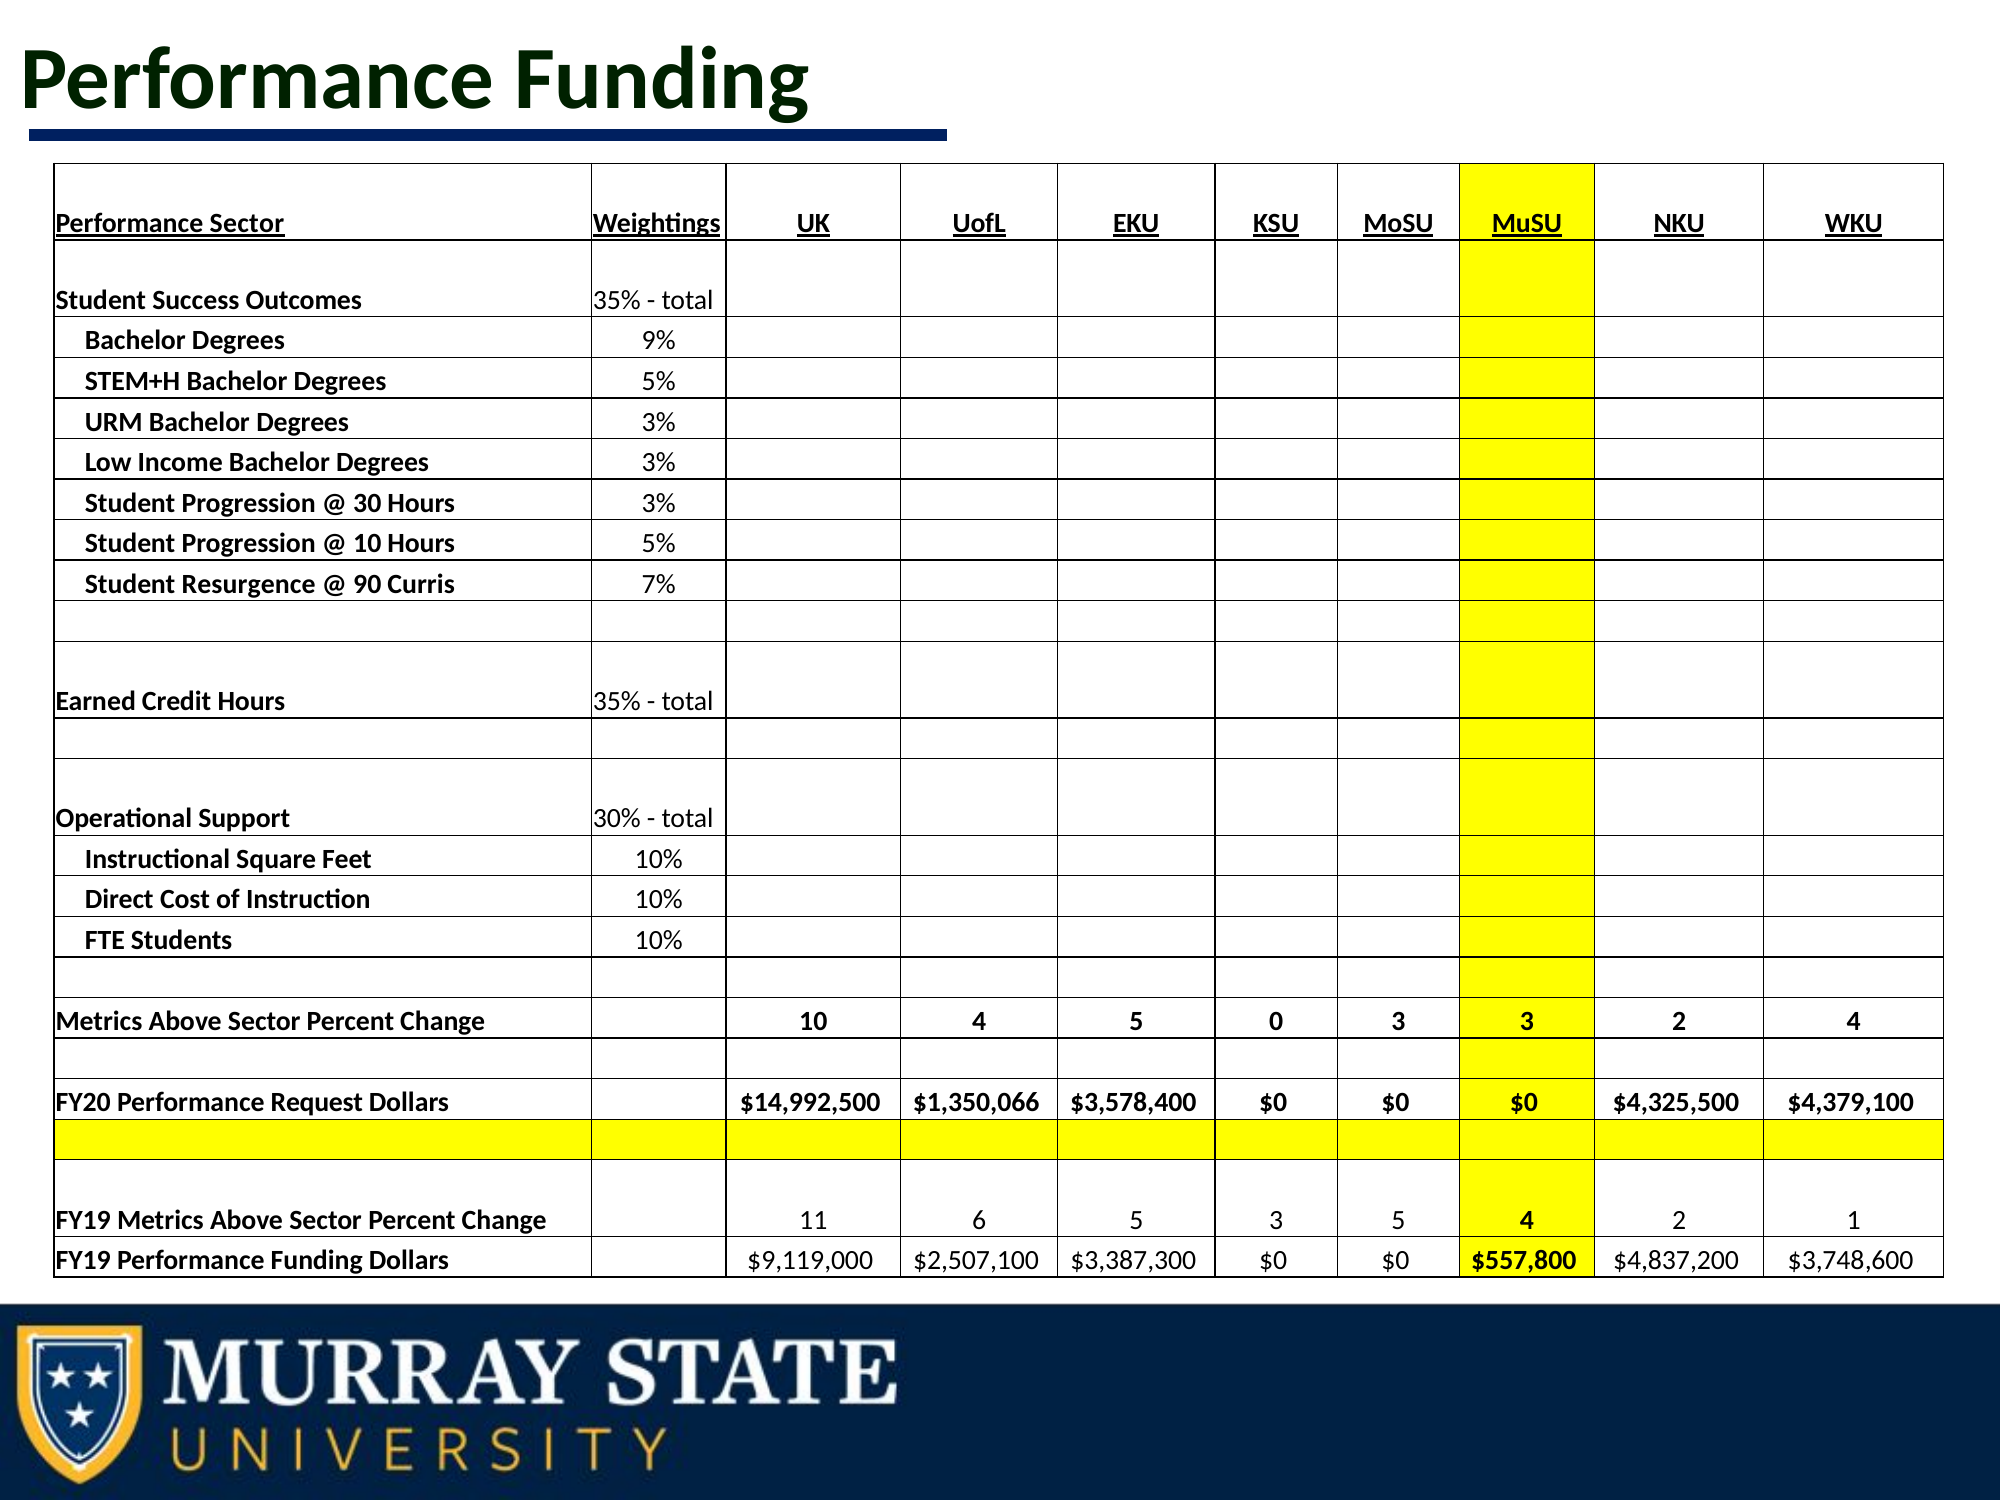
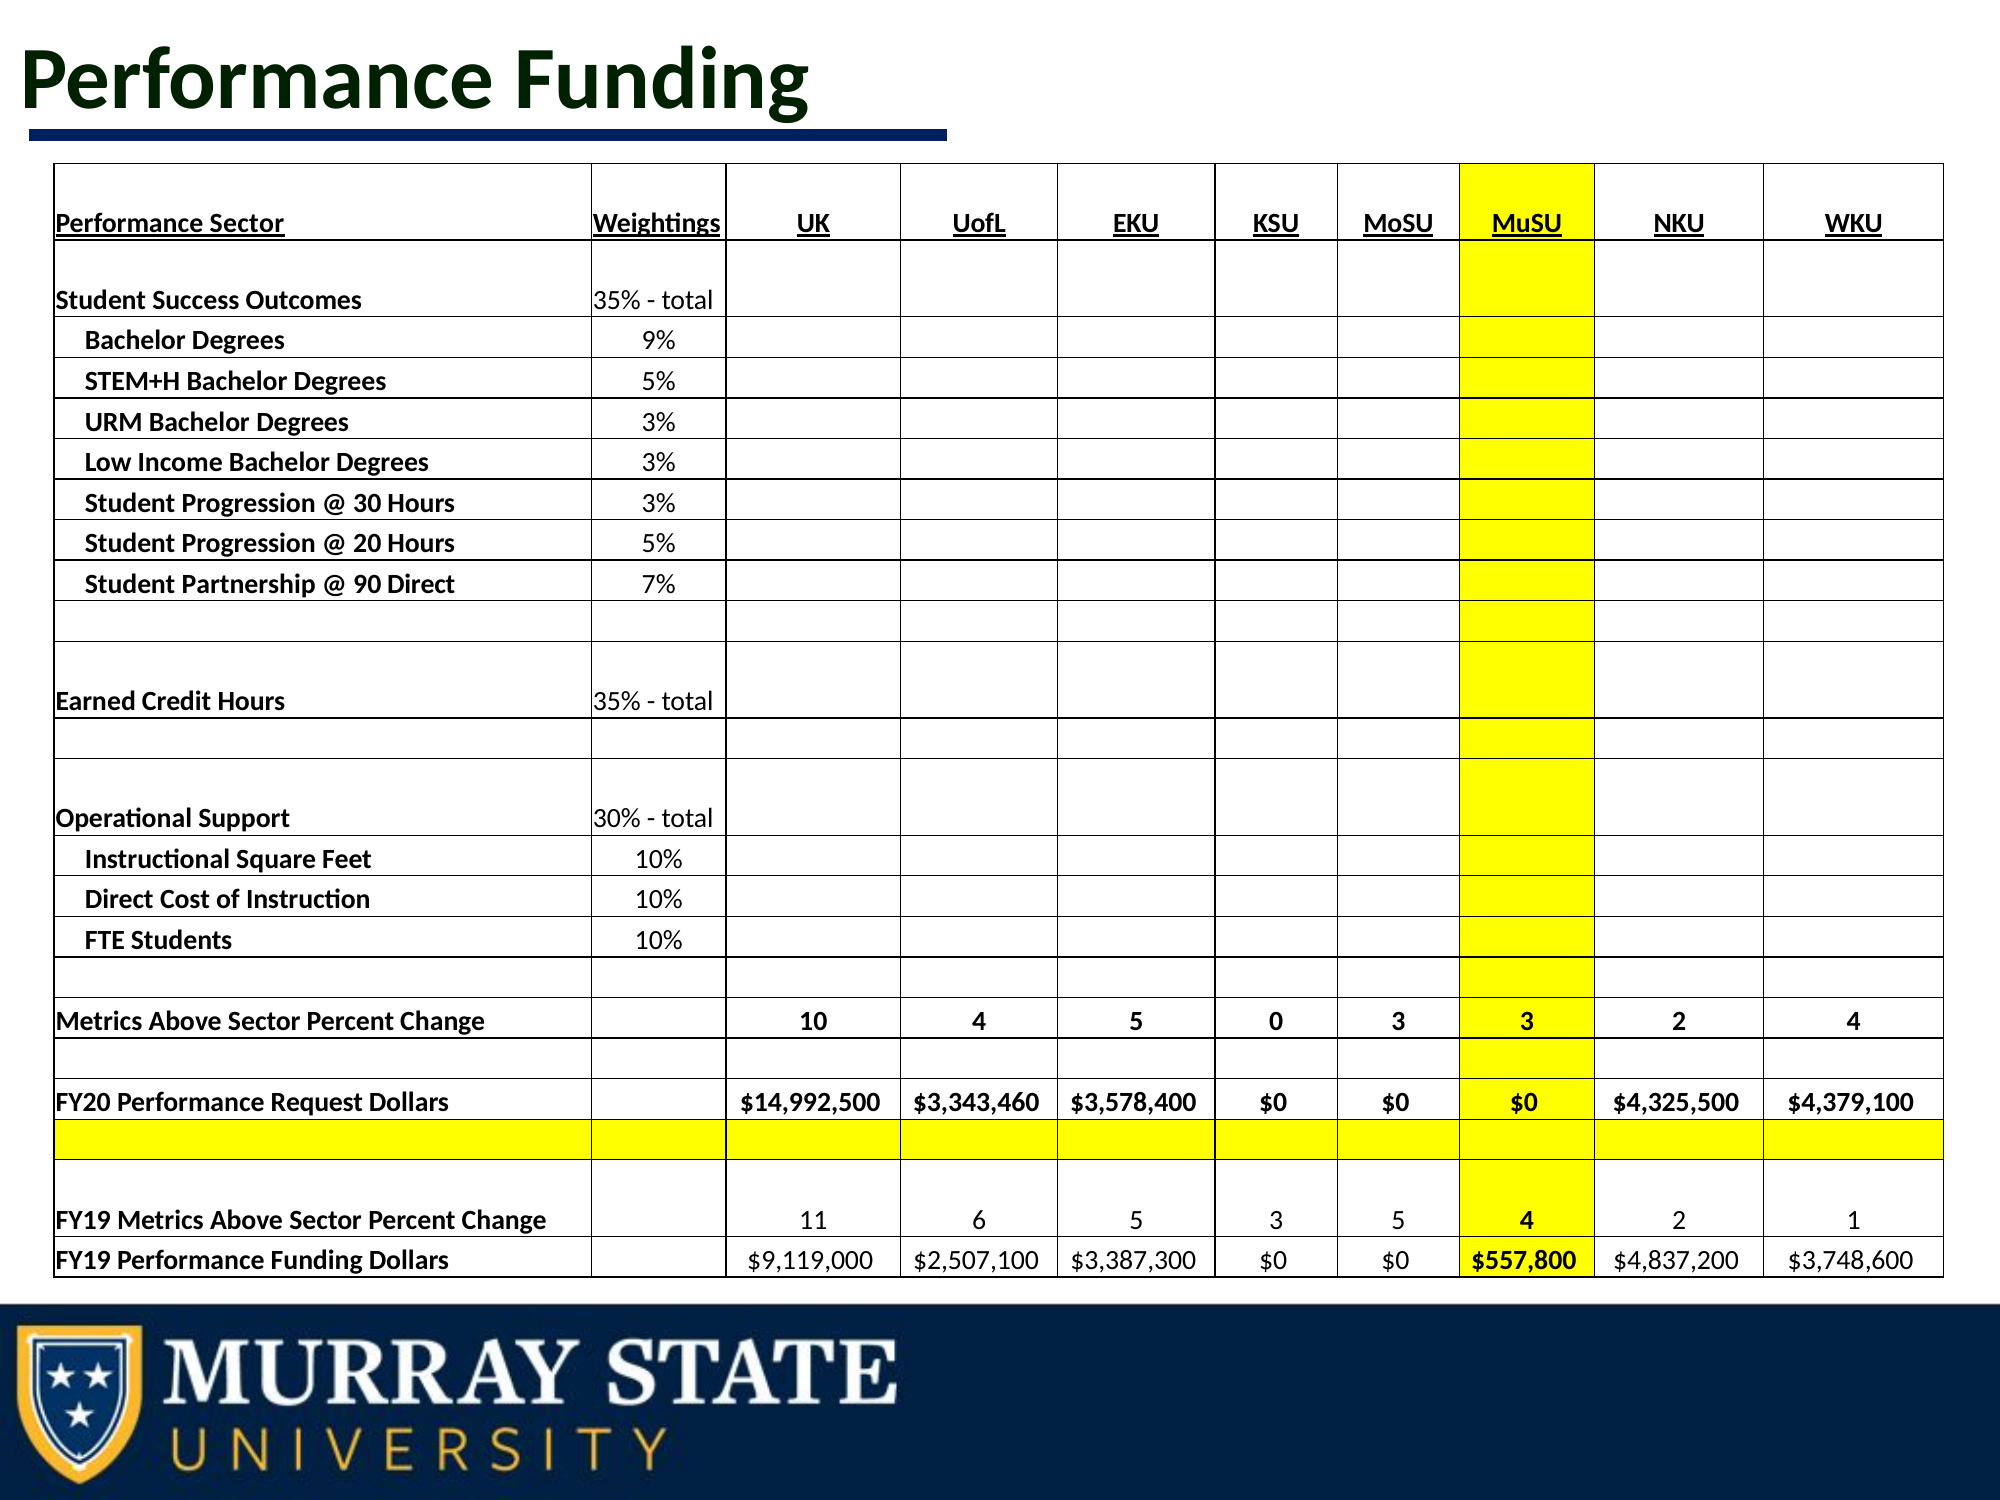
10: 10 -> 20 (367, 544)
Resurgence: Resurgence -> Partnership (249, 584)
90 Curris: Curris -> Direct (421, 584)
$1,350,066: $1,350,066 -> $3,343,460 (976, 1103)
